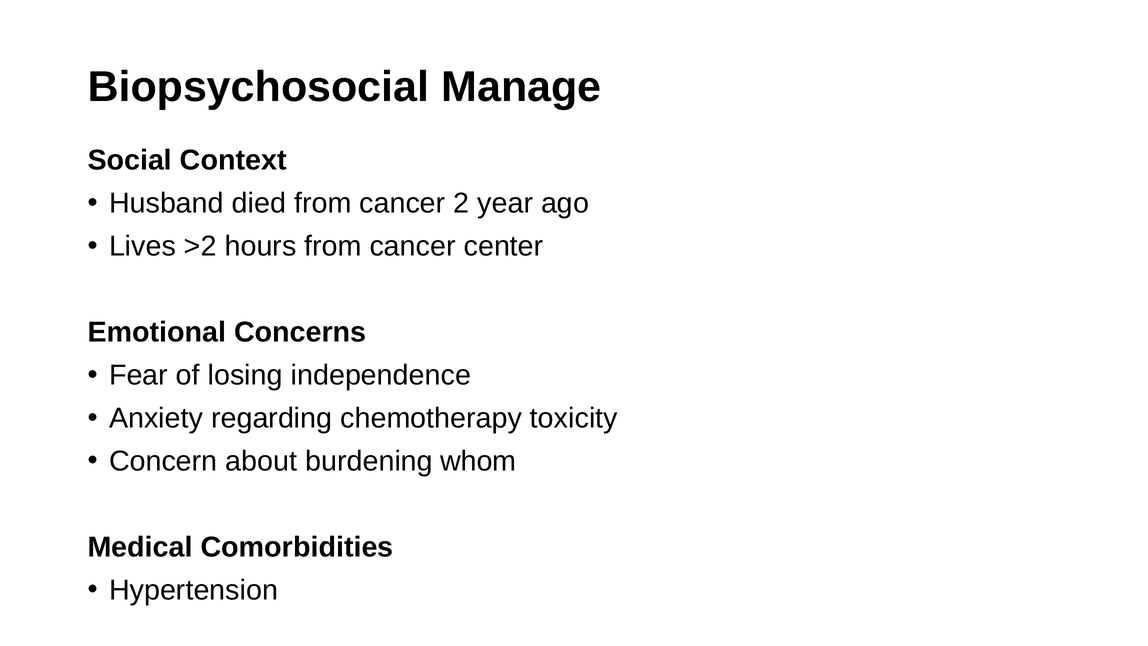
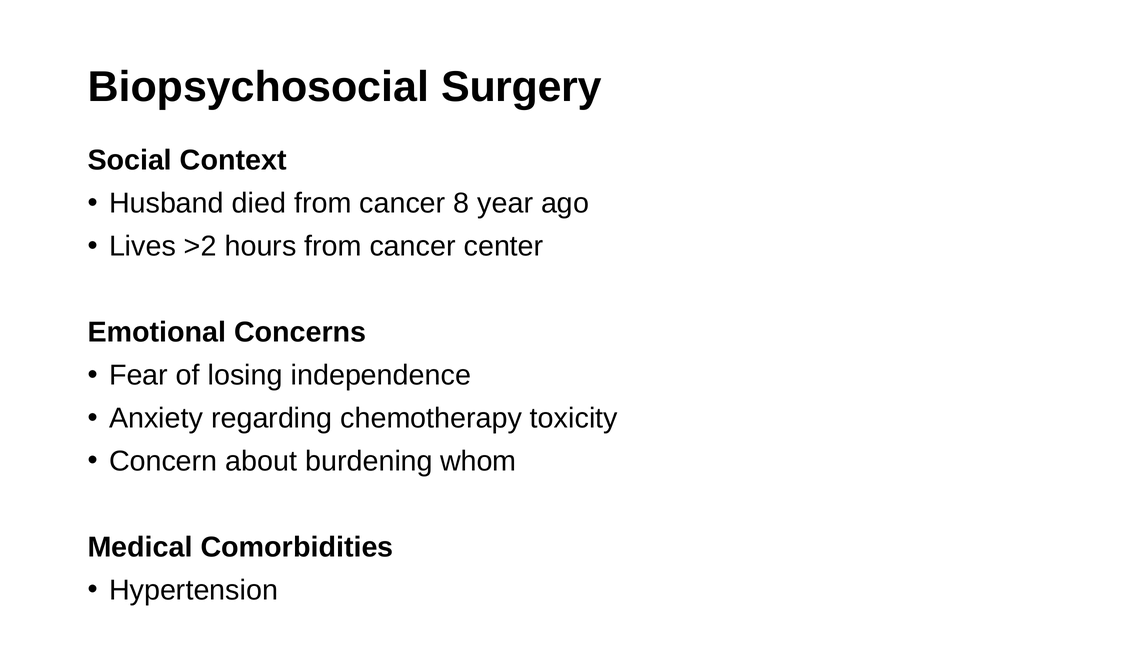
Manage: Manage -> Surgery (521, 87)
2: 2 -> 8 (461, 203)
